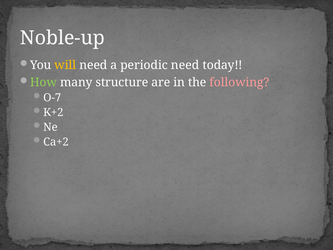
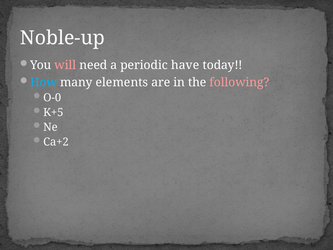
will colour: yellow -> pink (65, 65)
periodic need: need -> have (185, 65)
How colour: light green -> light blue (44, 82)
structure: structure -> elements (122, 82)
O-7: O-7 -> O-0 (52, 98)
K+2: K+2 -> K+5 (53, 112)
